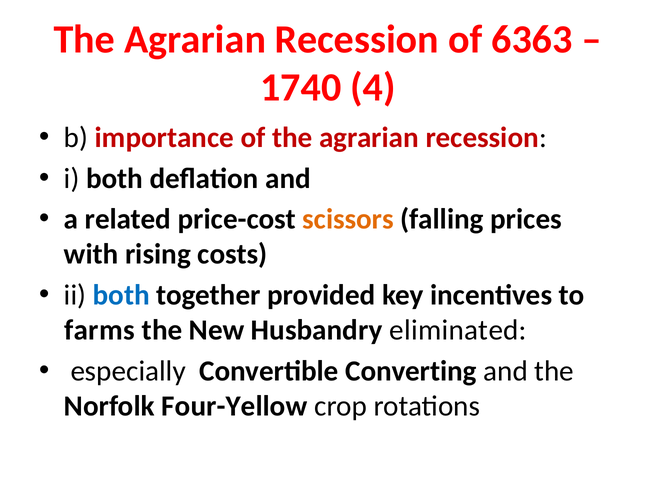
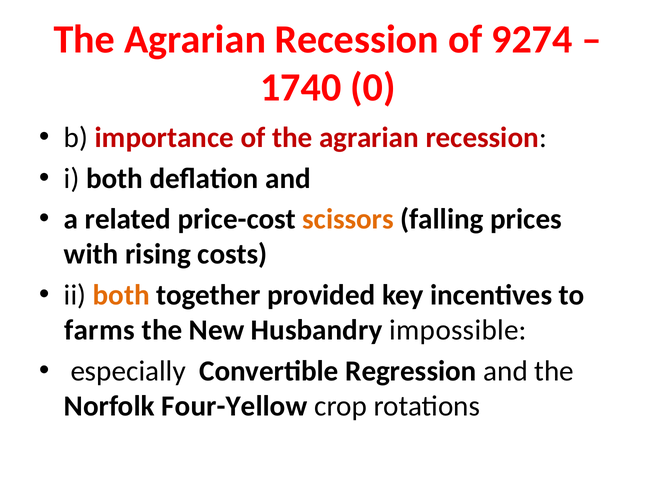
6363: 6363 -> 9274 (532, 39)
4: 4 -> 0 (373, 88)
both colour: blue -> orange (121, 295)
eliminated: eliminated -> impossible (458, 330)
Converting: Converting -> Regression (411, 371)
